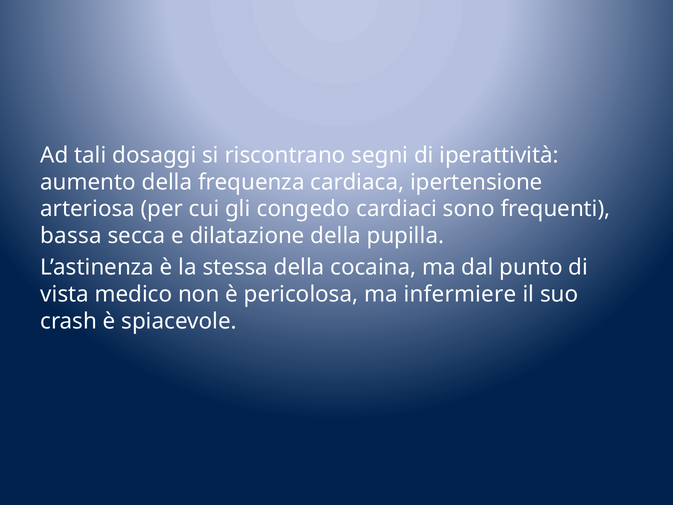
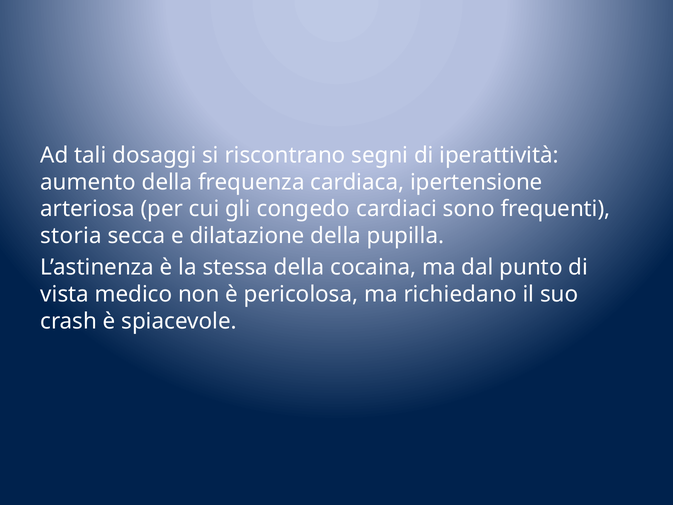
bassa: bassa -> storia (71, 236)
infermiere: infermiere -> richiedano (460, 294)
